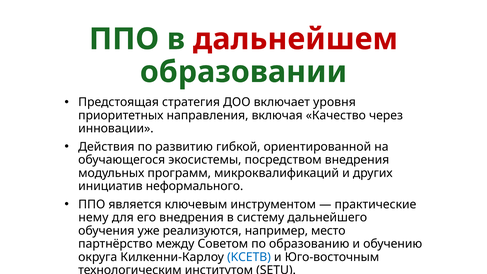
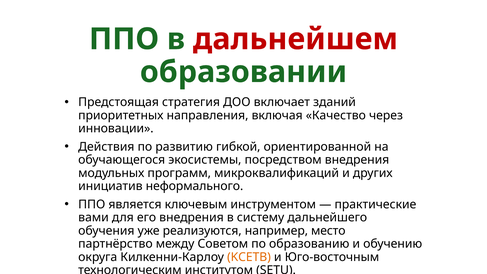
уровня: уровня -> зданий (335, 102)
нему: нему -> вами (93, 218)
KCETB colour: blue -> orange (249, 257)
